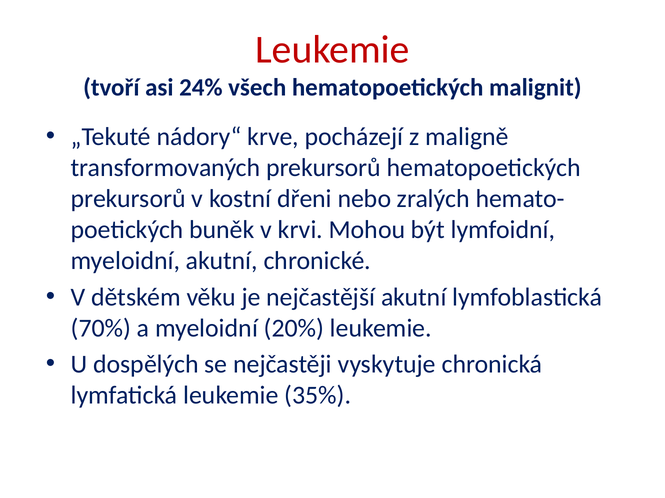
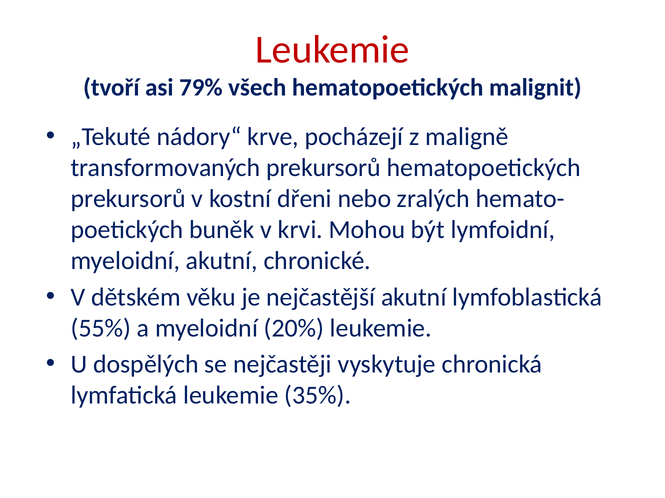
24%: 24% -> 79% (201, 88)
70%: 70% -> 55% (101, 329)
